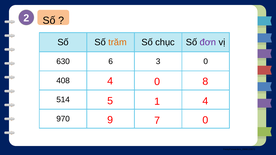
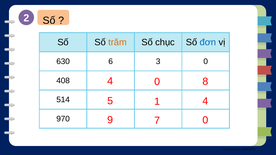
đơn colour: purple -> blue (208, 42)
